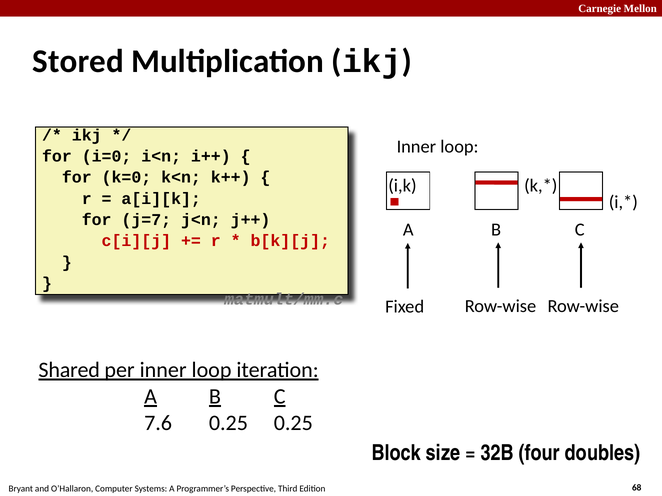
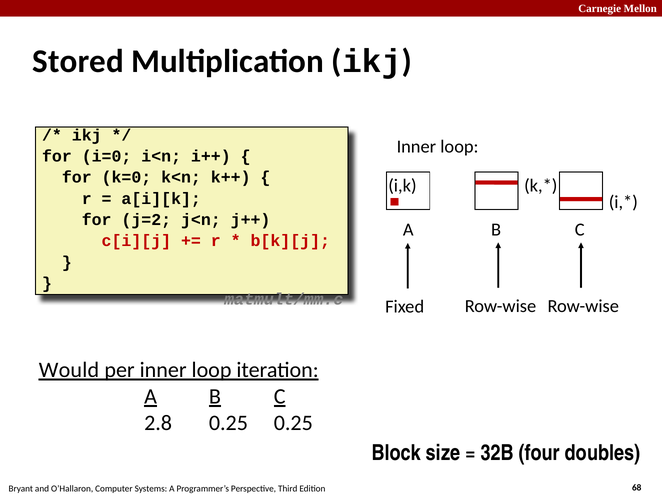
j=7: j=7 -> j=2 (146, 220)
Shared: Shared -> Would (69, 370)
7.6: 7.6 -> 2.8 (158, 423)
